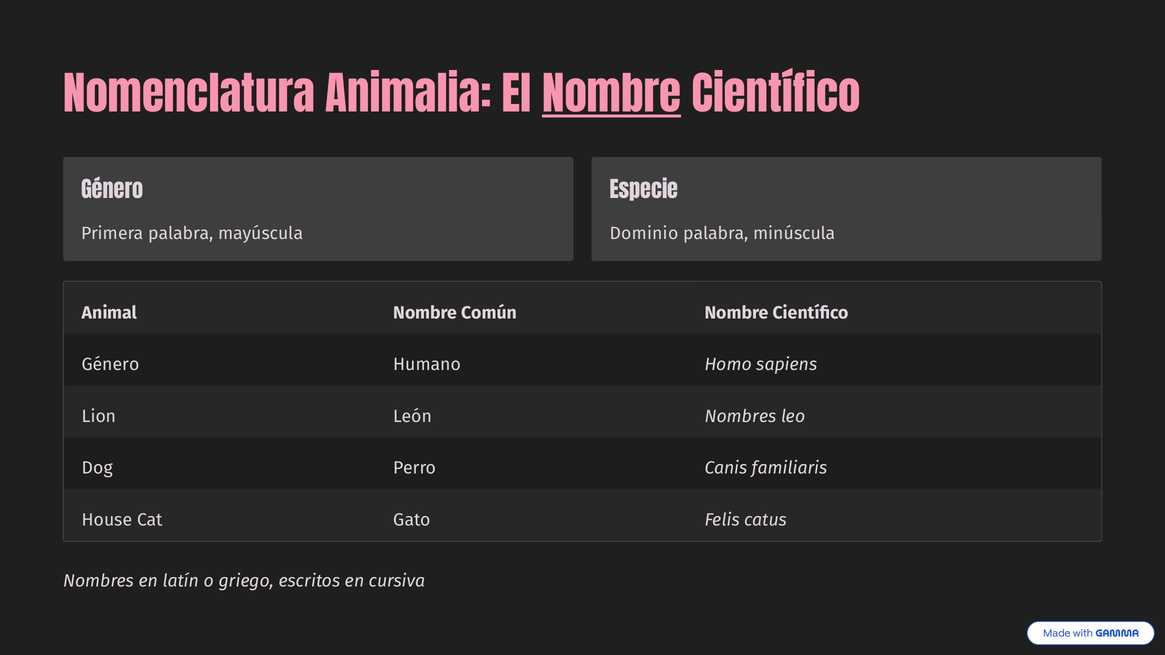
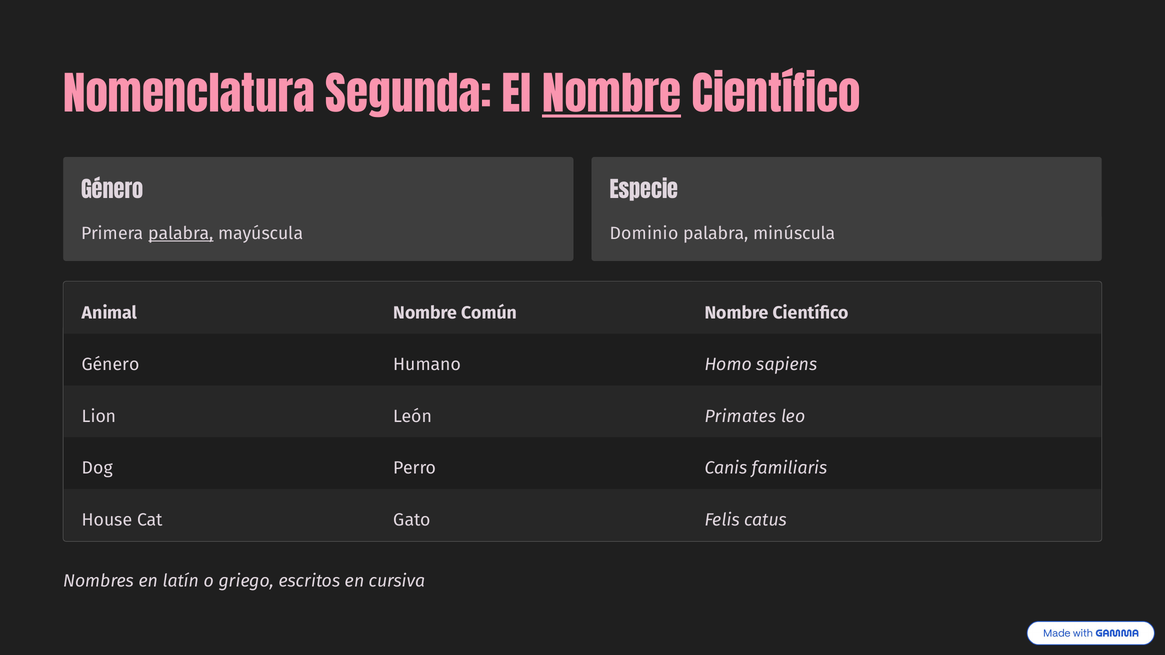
Animalia: Animalia -> Segunda (408, 97)
palabra underline: none -> present (181, 234)
León Nombres: Nombres -> Primates (740, 417)
